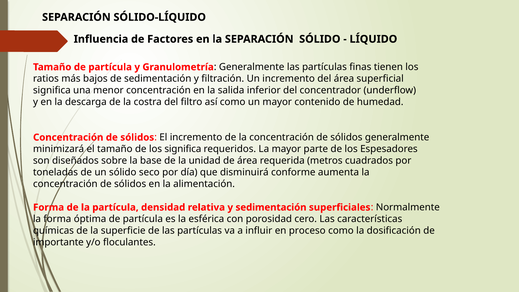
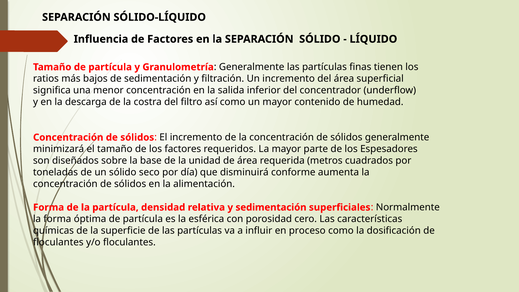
los significa: significa -> factores (183, 149)
importante: importante -> floculantes (58, 242)
